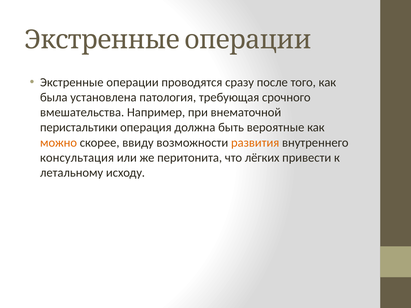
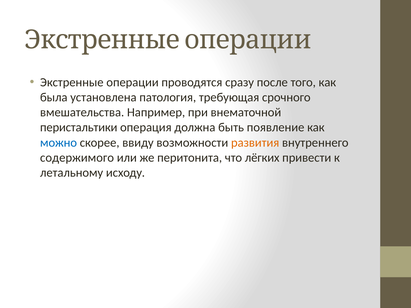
вероятные: вероятные -> появление (276, 128)
можно colour: orange -> blue (59, 143)
консультация: консультация -> содержимого (77, 158)
